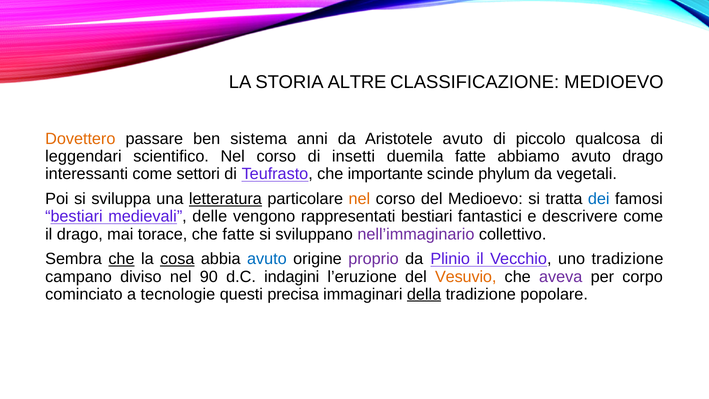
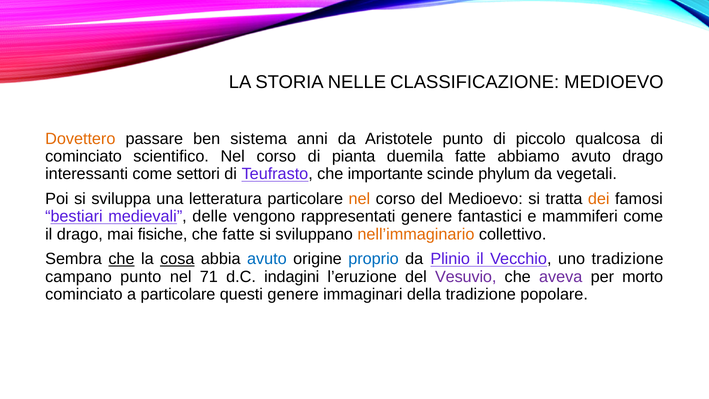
ALTRE: ALTRE -> NELLE (357, 82)
Aristotele avuto: avuto -> punto (463, 139)
leggendari: leggendari -> cominciato (83, 156)
insetti: insetti -> pianta (354, 156)
letteratura underline: present -> none (225, 199)
dei colour: blue -> orange (599, 199)
rappresentati bestiari: bestiari -> genere (427, 217)
descrivere: descrivere -> mammiferi (580, 217)
torace: torace -> fisiche (163, 234)
nell’immaginario colour: purple -> orange (416, 234)
proprio colour: purple -> blue (374, 259)
campano diviso: diviso -> punto (141, 277)
90: 90 -> 71 (209, 277)
Vesuvio colour: orange -> purple (466, 277)
corpo: corpo -> morto (643, 277)
a tecnologie: tecnologie -> particolare (178, 294)
questi precisa: precisa -> genere (293, 294)
della underline: present -> none (424, 294)
